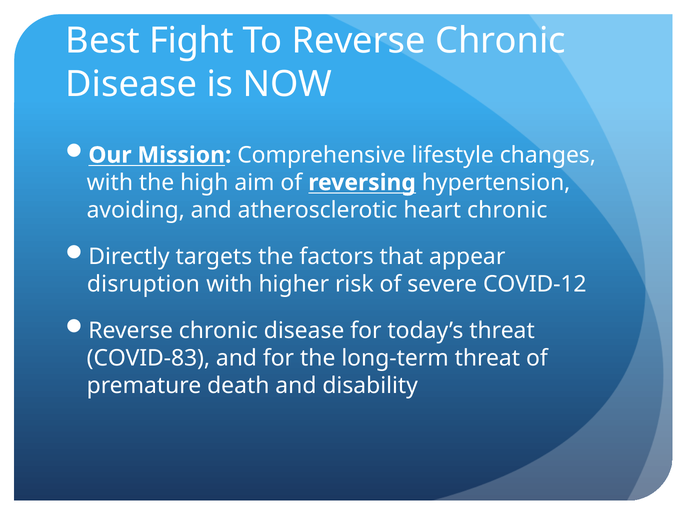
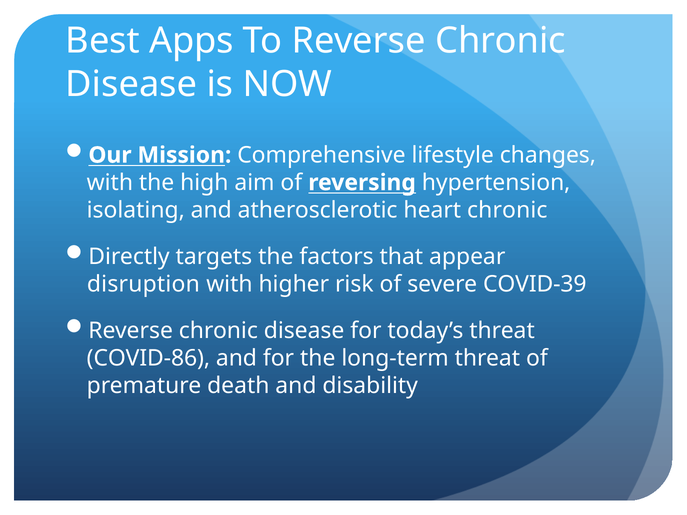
Fight: Fight -> Apps (191, 41)
avoiding: avoiding -> isolating (136, 210)
COVID-12: COVID-12 -> COVID-39 (535, 284)
COVID-83: COVID-83 -> COVID-86 (148, 358)
